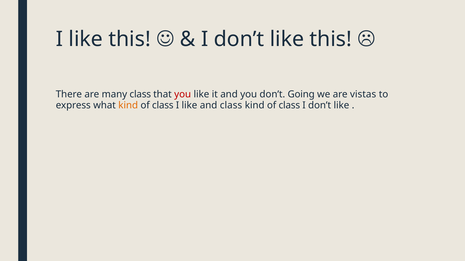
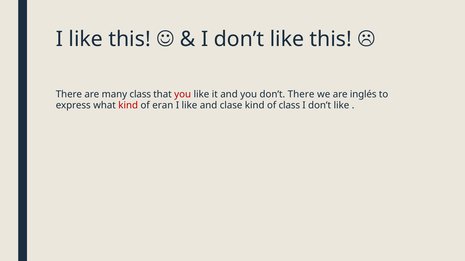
don’t Going: Going -> There (301, 94)
vistas: vistas -> inglés (363, 94)
kind colour: orange -> red (128, 105)
class: class -> eran (163, 105)
and class: class -> clase (231, 105)
